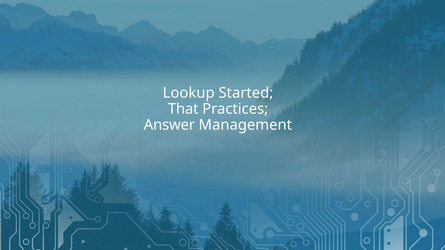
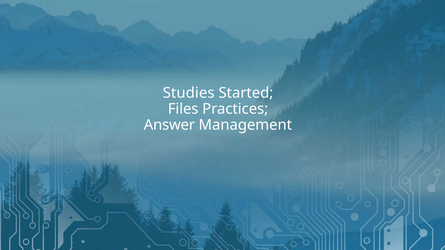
Lookup: Lookup -> Studies (189, 93)
That: That -> Files (183, 109)
